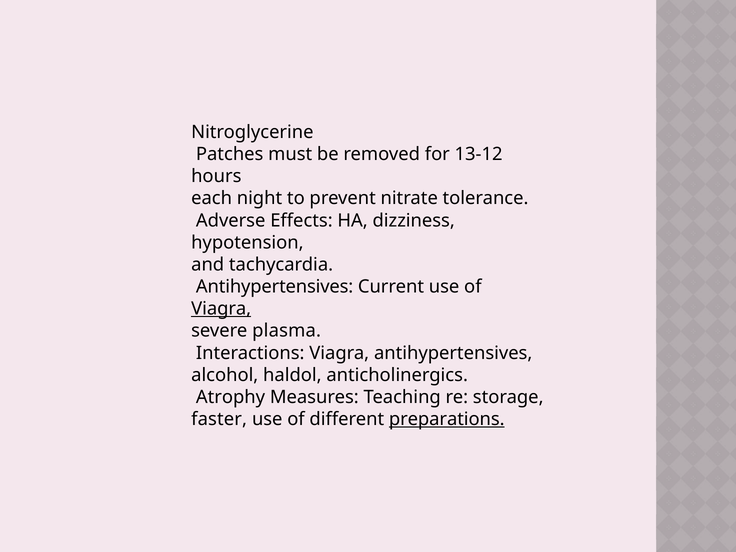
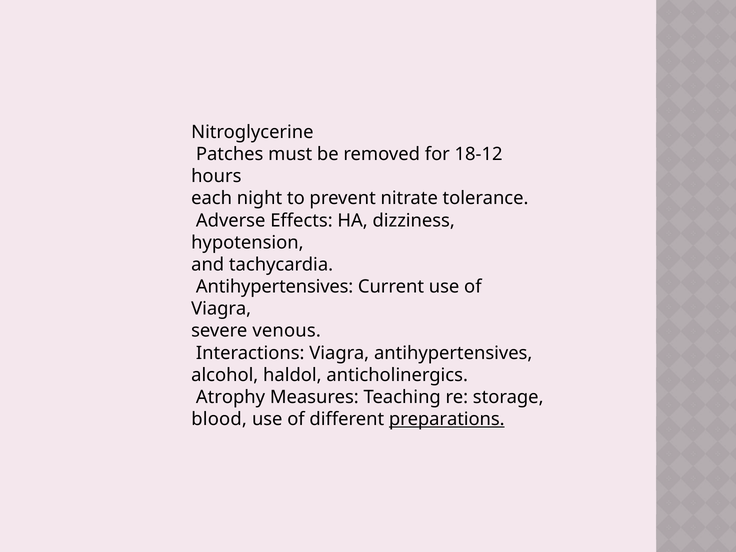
13-12: 13-12 -> 18-12 (479, 154)
Viagra underline: present -> none (221, 309)
plasma: plasma -> venous (287, 331)
faster: faster -> blood (219, 419)
